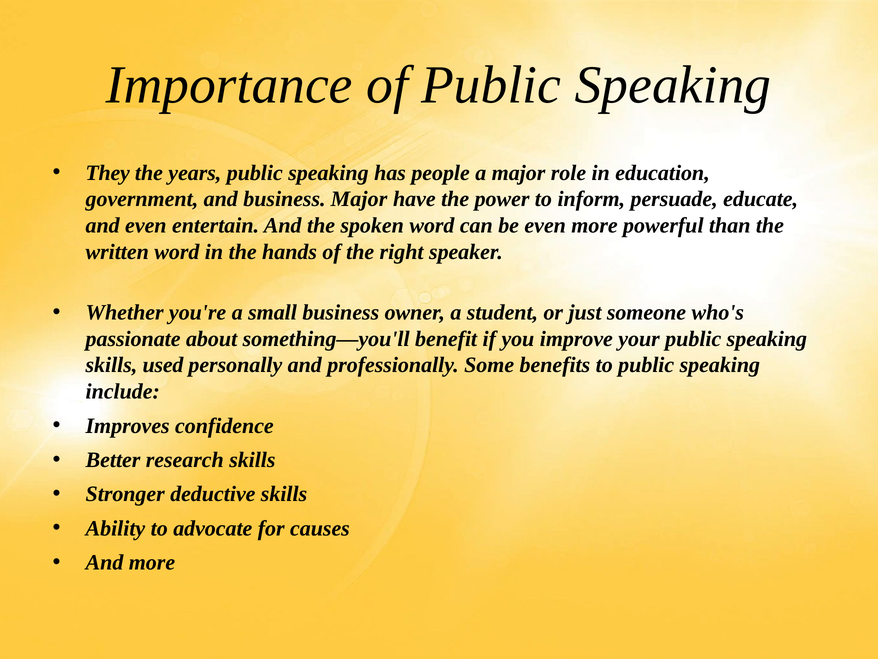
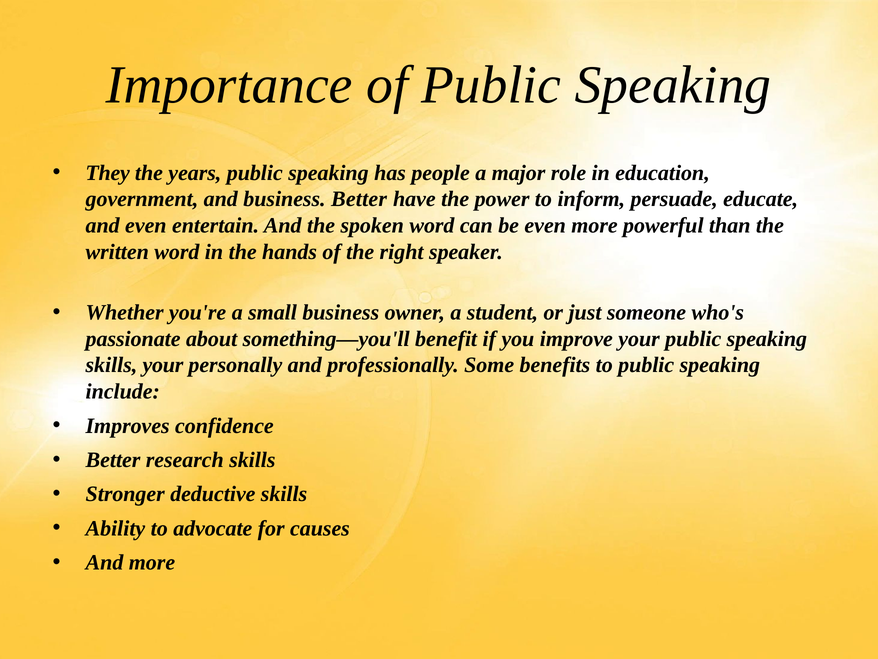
business Major: Major -> Better (359, 199)
skills used: used -> your (163, 365)
